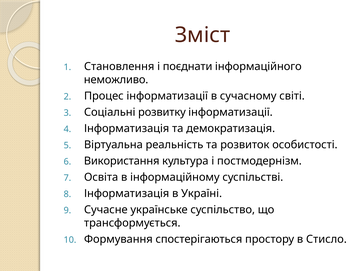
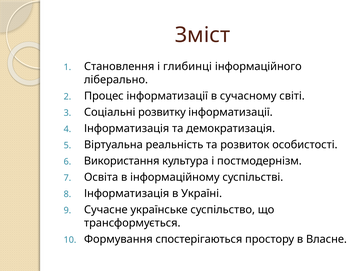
поєднати: поєднати -> глибинці (187, 67)
неможливо: неможливо -> ліберально (116, 80)
Стисло: Стисло -> Власне (326, 240)
